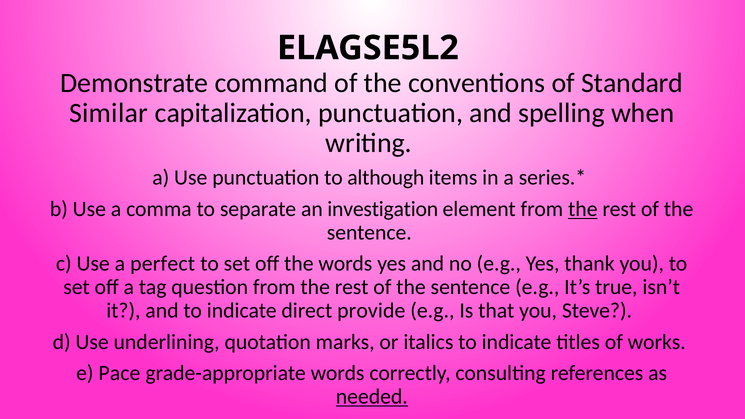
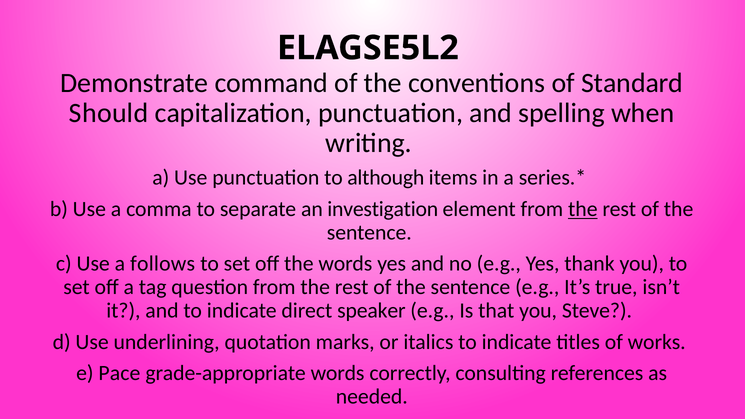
Similar: Similar -> Should (109, 113)
perfect: perfect -> follows (163, 264)
provide: provide -> speaker (371, 311)
needed underline: present -> none (372, 397)
